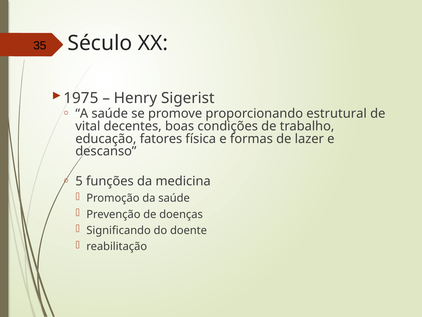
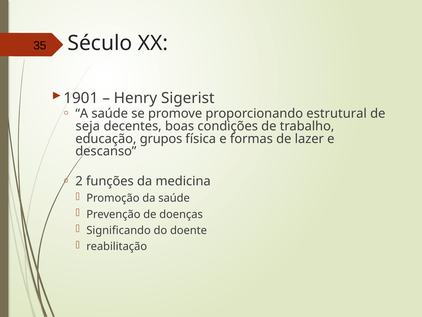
1975: 1975 -> 1901 (81, 98)
vital: vital -> seja (88, 126)
fatores: fatores -> grupos (161, 139)
5: 5 -> 2 (79, 181)
